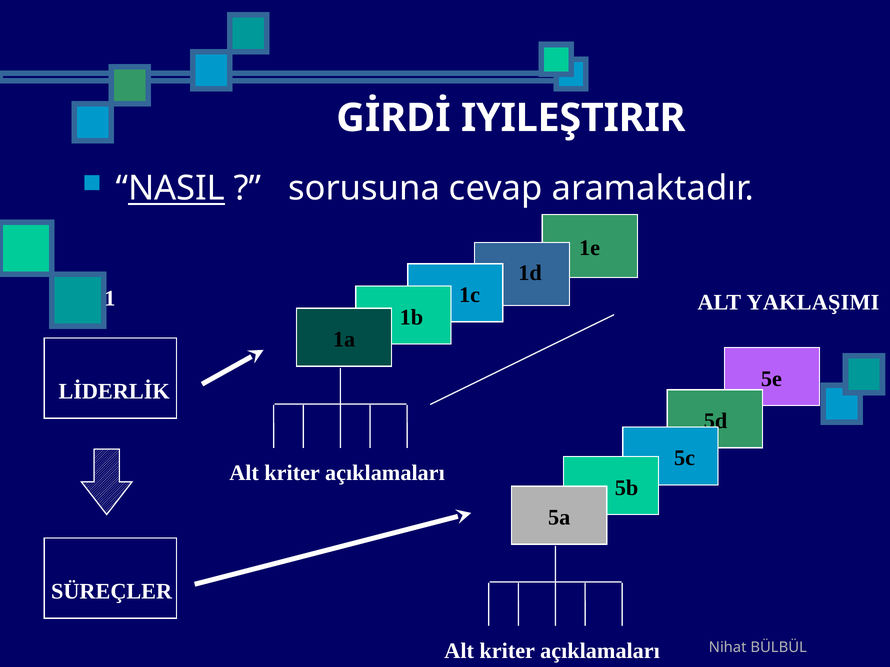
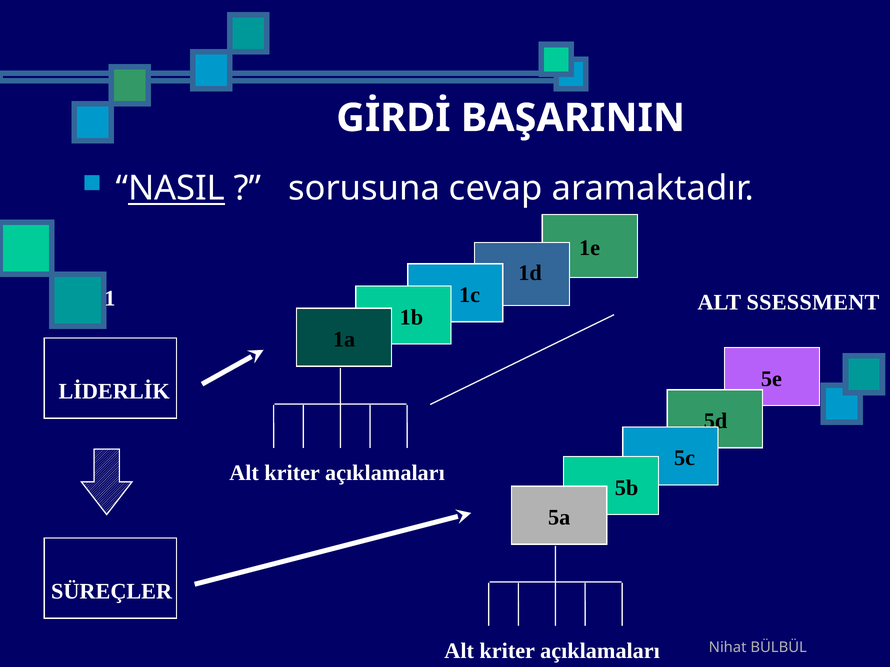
IYILEŞTIRIR: IYILEŞTIRIR -> BAŞARININ (573, 118)
YAKLAŞIMI: YAKLAŞIMI -> SSESSMENT (813, 303)
